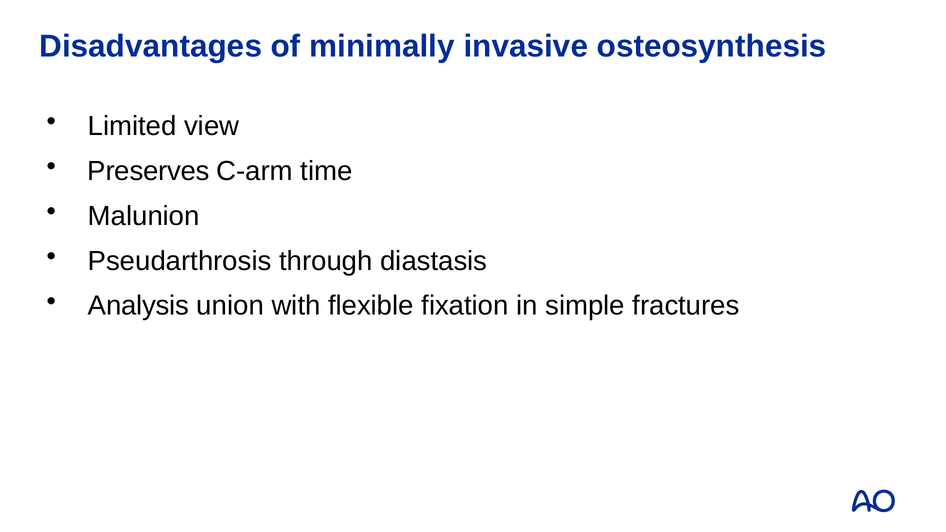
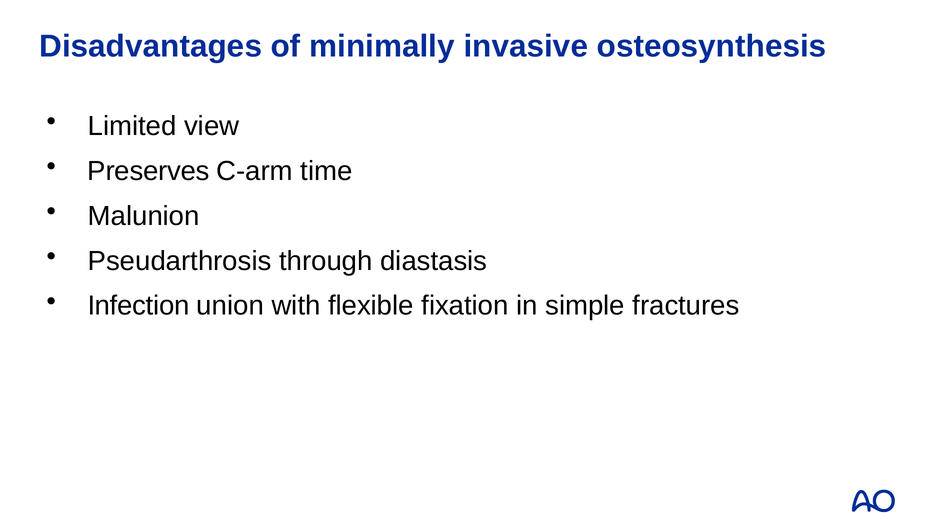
Analysis: Analysis -> Infection (139, 306)
